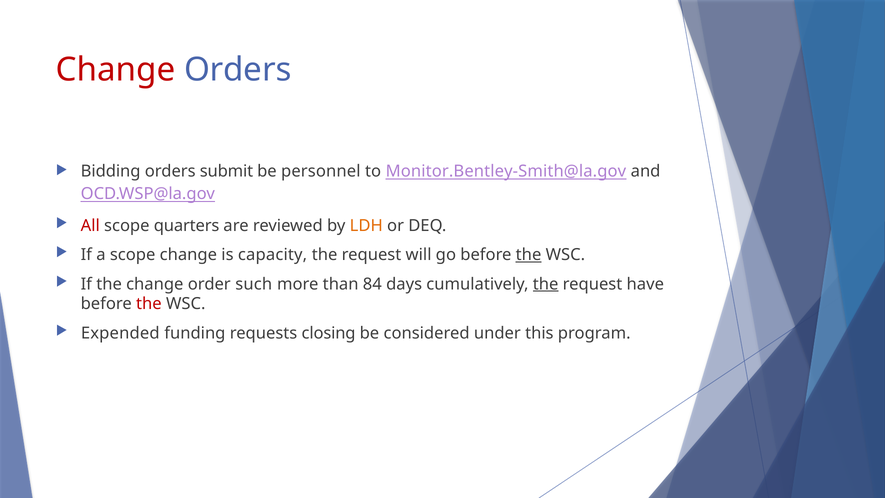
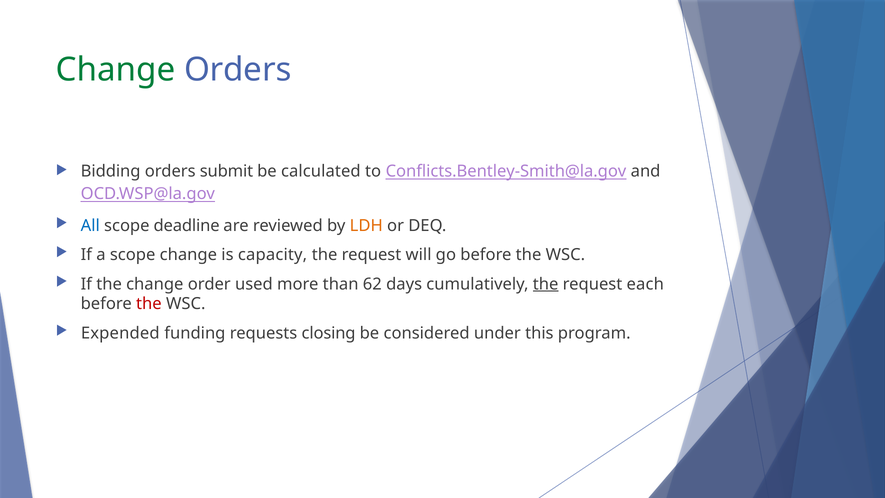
Change colour: red -> green (116, 70)
personnel: personnel -> calculated (321, 171)
Monitor.Bentley-Smith@la.gov: Monitor.Bentley-Smith@la.gov -> Conflicts.Bentley-Smith@la.gov (506, 171)
All colour: red -> blue (90, 226)
quarters: quarters -> deadline (187, 226)
the underline: present -> none (529, 255)
such: such -> used (254, 284)
84: 84 -> 62 (372, 284)
have: have -> each (645, 284)
